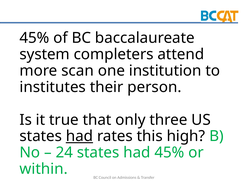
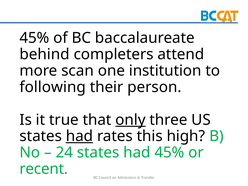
system: system -> behind (45, 54)
institutes: institutes -> following (53, 87)
only underline: none -> present (130, 120)
within: within -> recent (44, 169)
